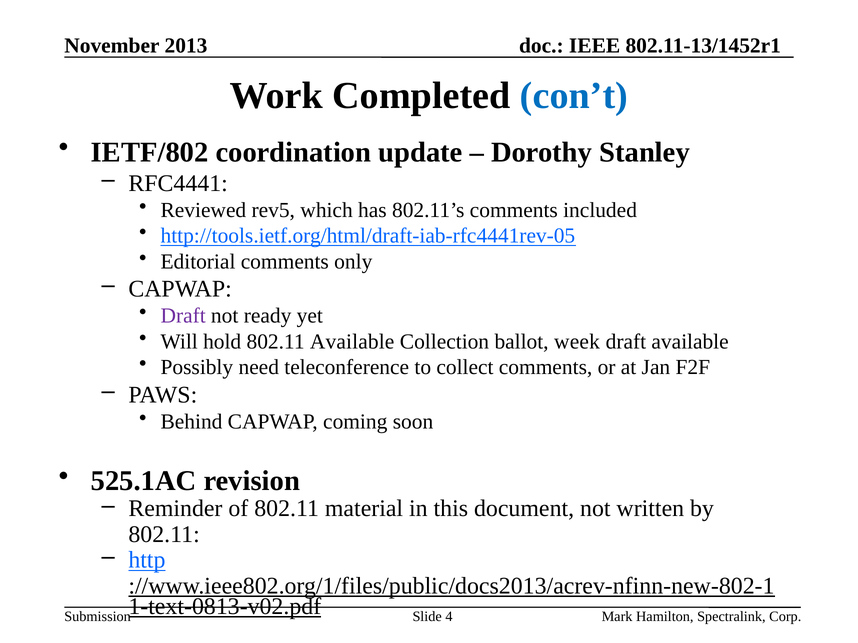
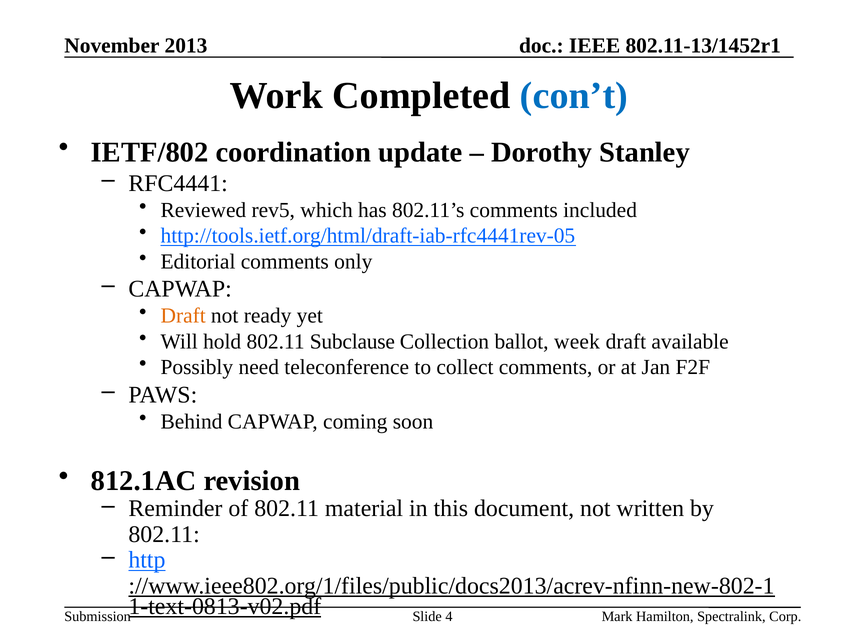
Draft colour: purple -> orange (183, 316)
802.11 Available: Available -> Subclause (352, 342)
525.1AC: 525.1AC -> 812.1AC (144, 481)
